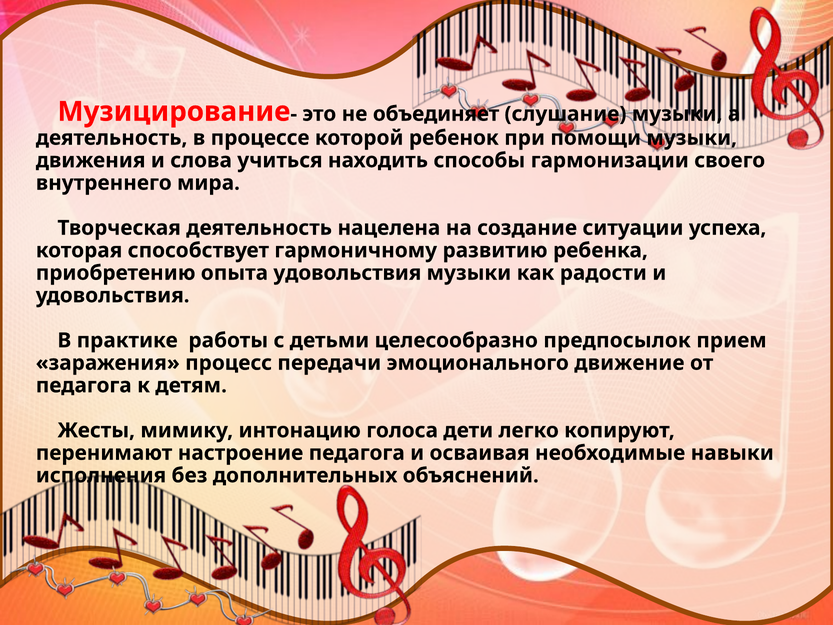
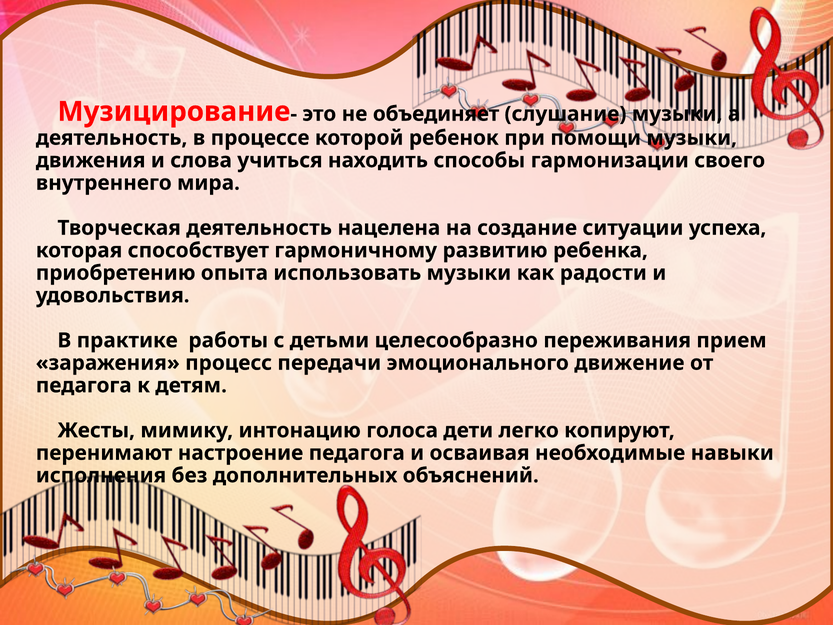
опыта удовольствия: удовольствия -> использовать (347, 273)
предпосылок: предпосылок -> переживания (617, 340)
